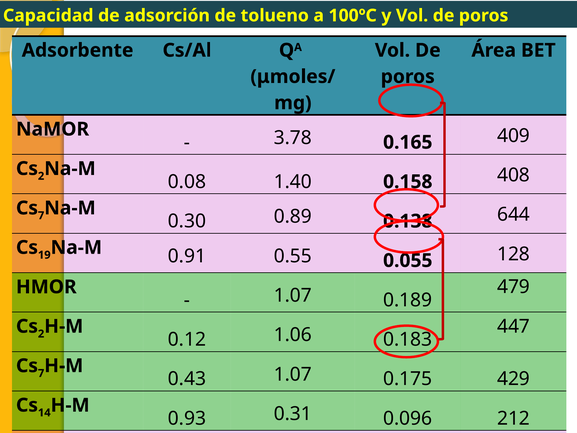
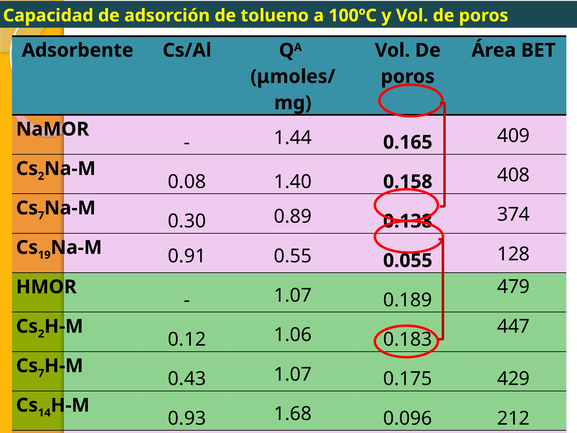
3.78: 3.78 -> 1.44 (293, 138)
644: 644 -> 374 (514, 215)
0.31: 0.31 -> 1.68 (293, 414)
